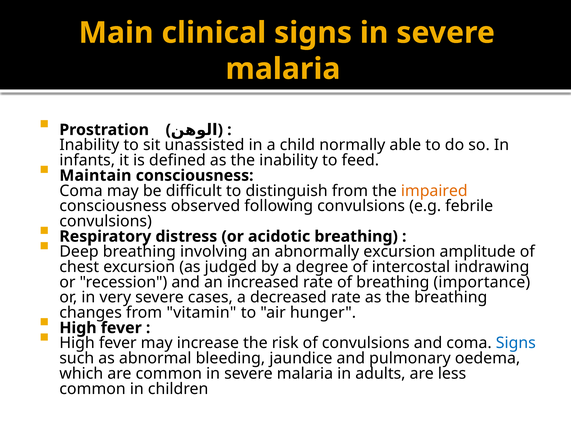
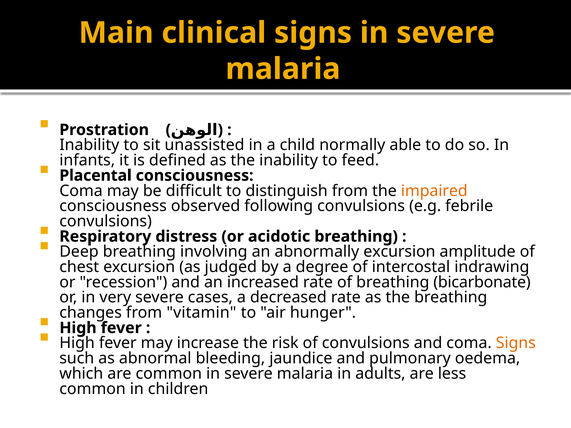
Maintain: Maintain -> Placental (96, 176)
importance: importance -> bicarbonate (482, 282)
Signs colour: blue -> orange (516, 343)
